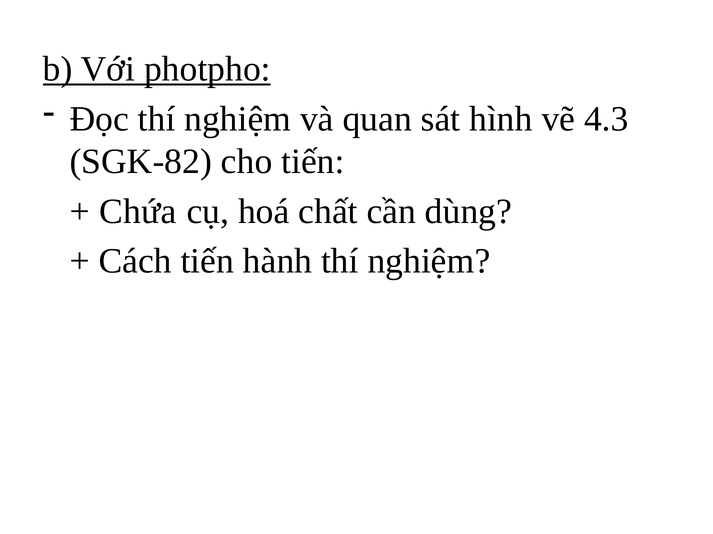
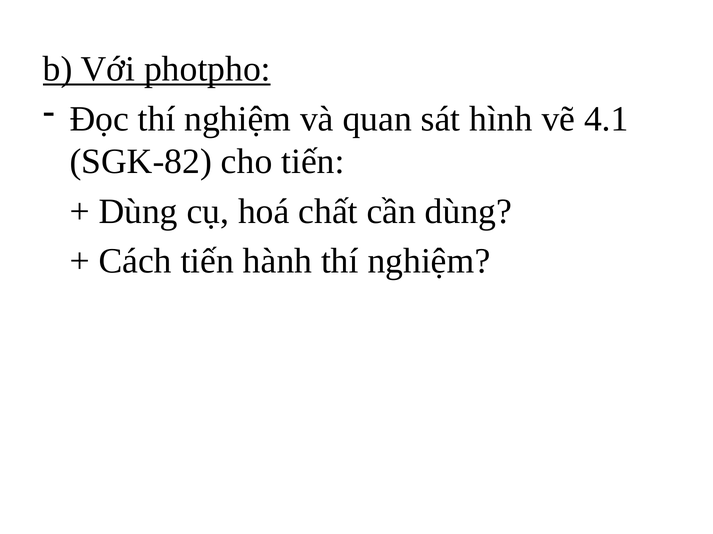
4.3: 4.3 -> 4.1 (606, 119)
Chứa: Chứa -> Dùng (138, 212)
